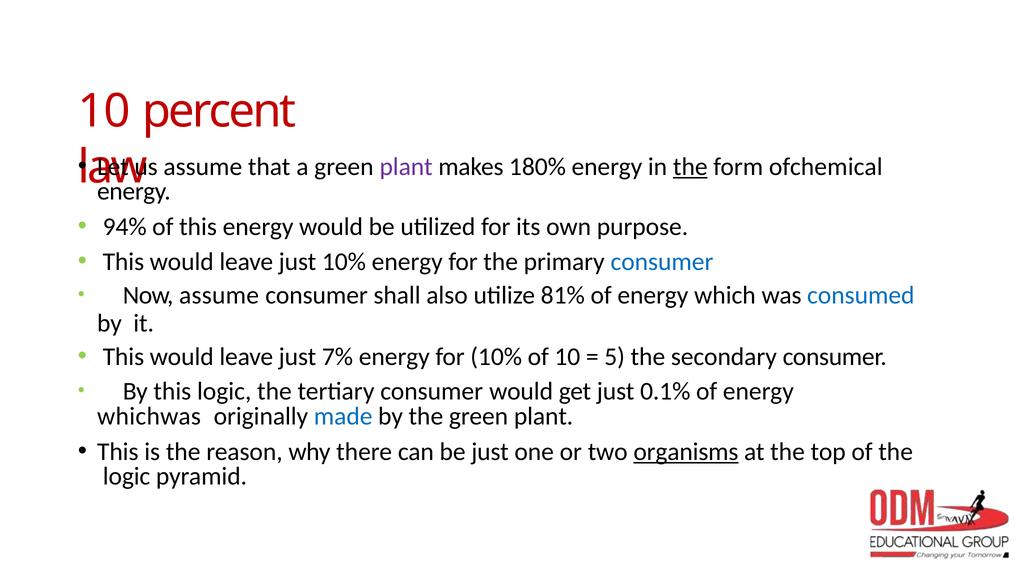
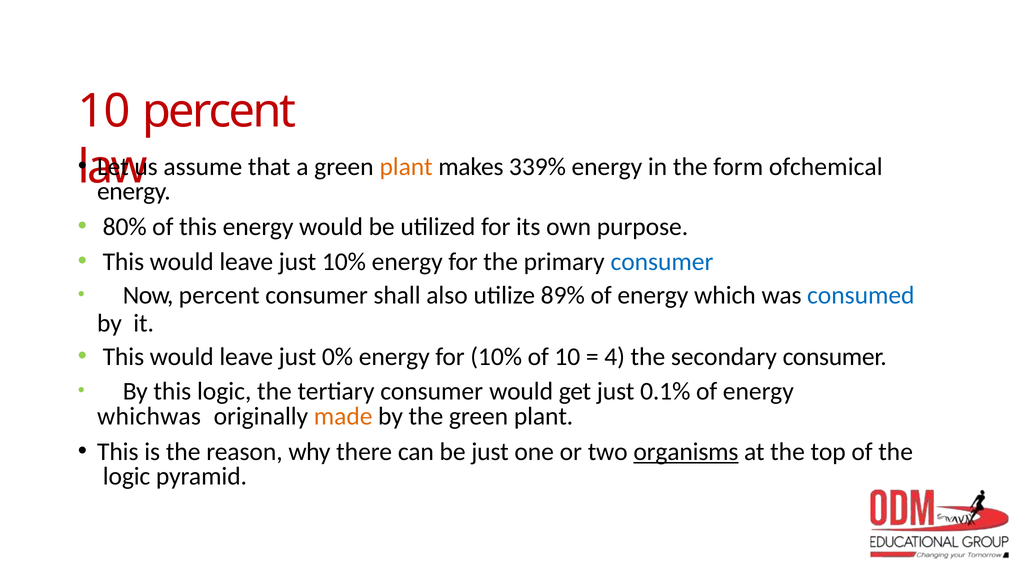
plant colour: purple -> orange (406, 167)
180%: 180% -> 339% (537, 167)
the underline: present -> none (690, 167)
94%: 94% -> 80% (125, 227)
Now assume: assume -> percent (219, 295)
81%: 81% -> 89% (563, 295)
7%: 7% -> 0% (338, 357)
5: 5 -> 4 (615, 357)
made colour: blue -> orange (343, 416)
